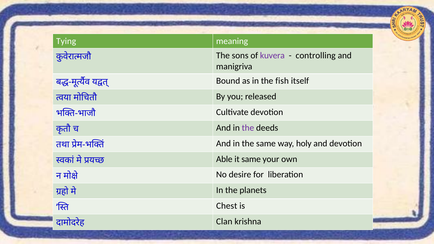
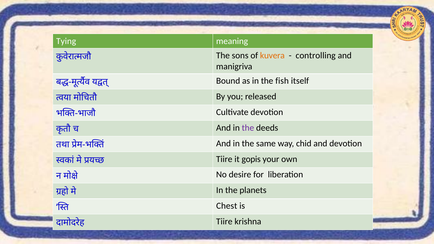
kuvera colour: purple -> orange (272, 56)
holy: holy -> chid (304, 144)
Able: Able -> Tiire (224, 159)
it same: same -> gopis (251, 159)
Clan: Clan -> Tiire (224, 222)
